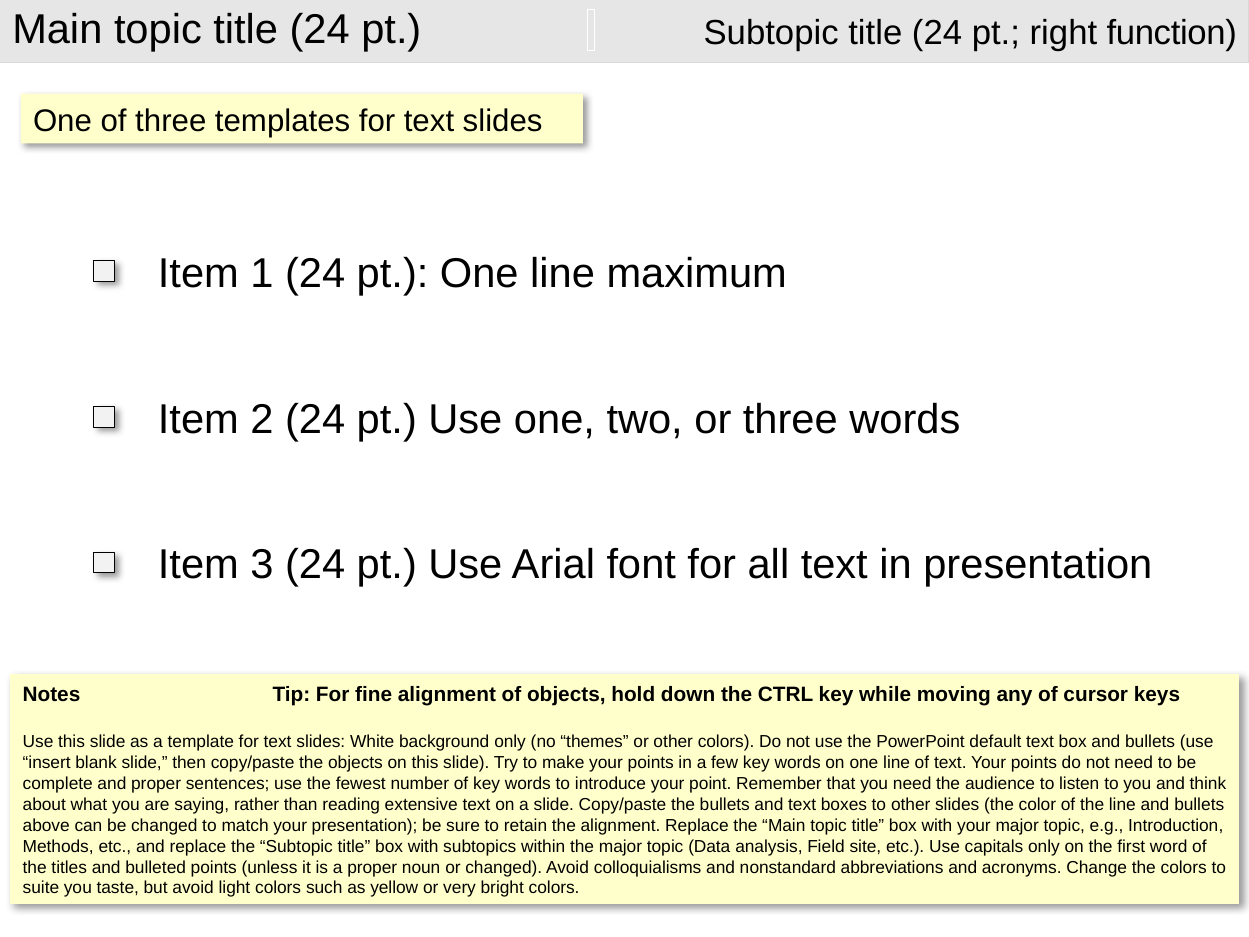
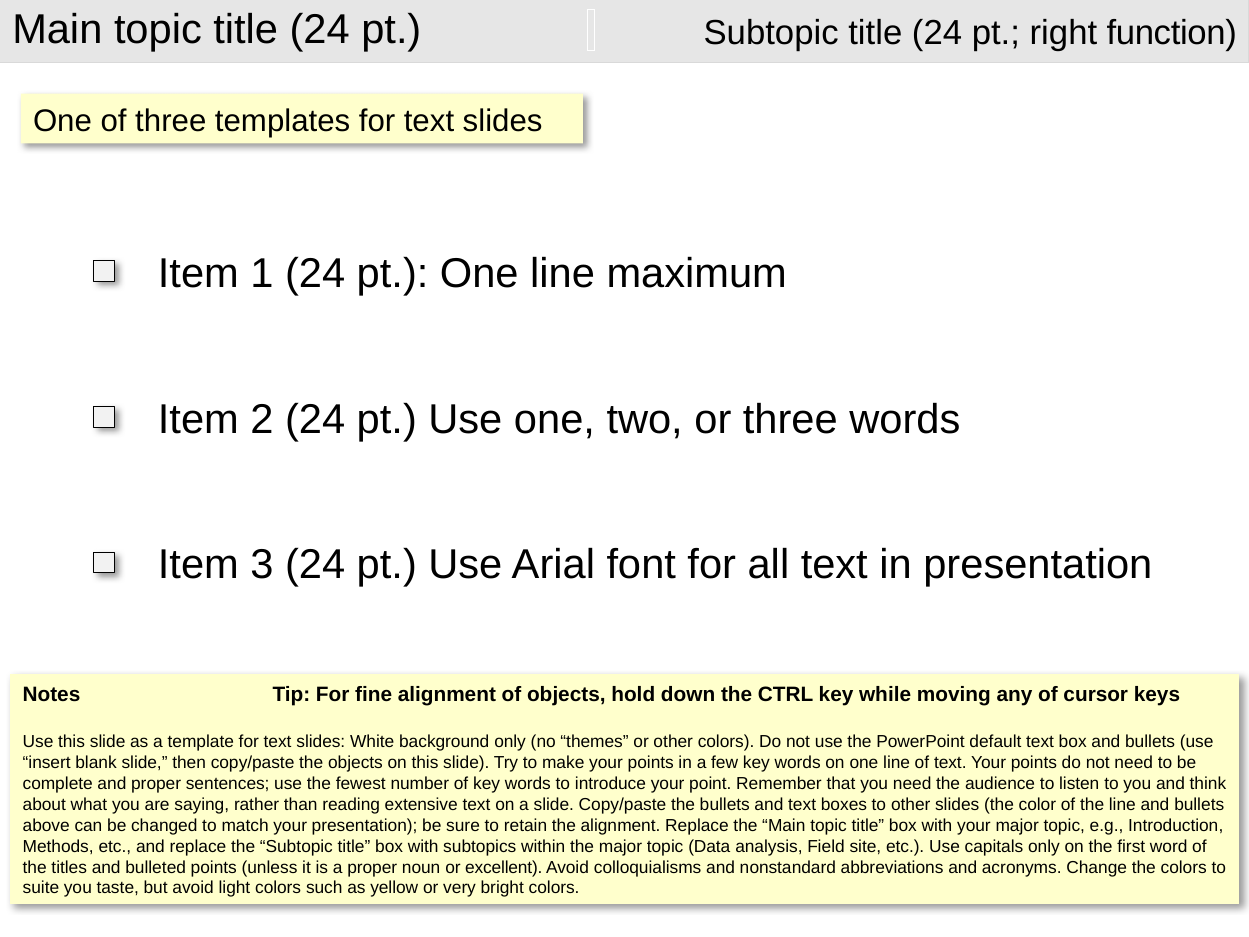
or changed: changed -> excellent (504, 867)
